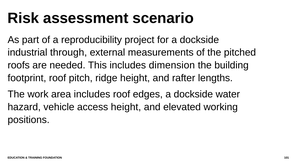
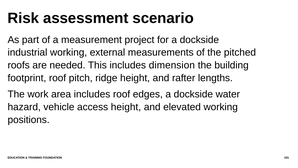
reproducibility: reproducibility -> measurement (91, 40)
industrial through: through -> working (69, 52)
